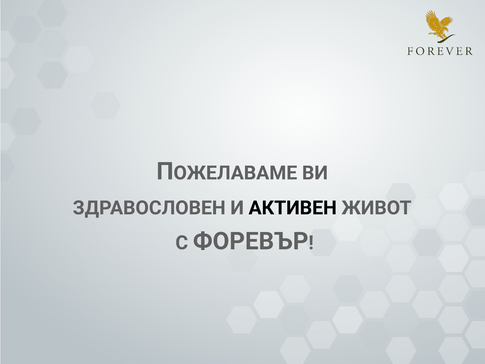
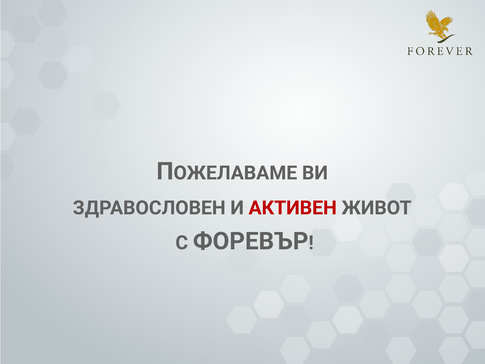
АКТИВЕН colour: black -> red (293, 208)
